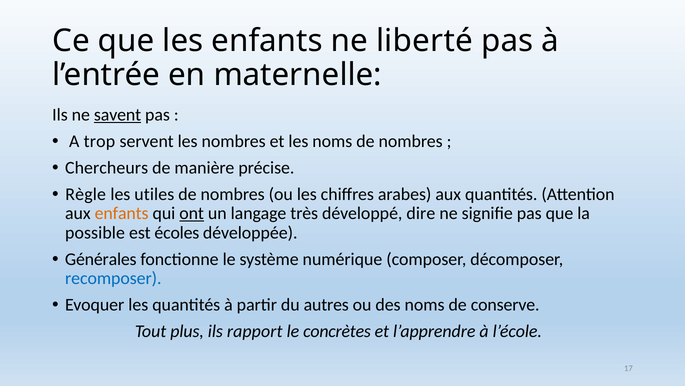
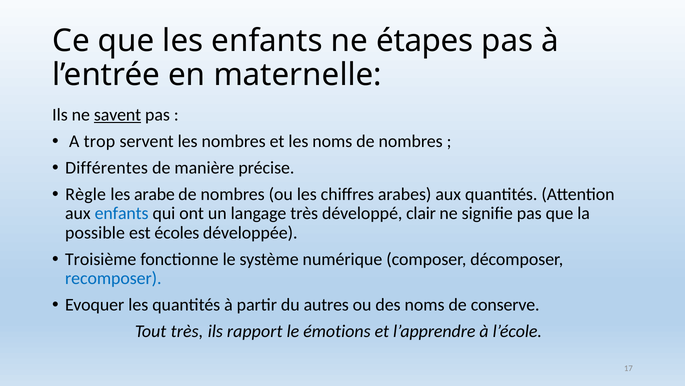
liberté: liberté -> étapes (425, 41)
Chercheurs: Chercheurs -> Différentes (107, 167)
utiles: utiles -> arabe (154, 194)
enfants colour: orange -> blue (122, 213)
ont underline: present -> none (192, 213)
dire: dire -> clair (421, 213)
Générales: Générales -> Troisième (101, 259)
Tout plus: plus -> très (187, 331)
concrètes: concrètes -> émotions (337, 331)
